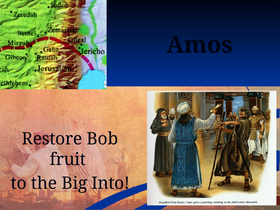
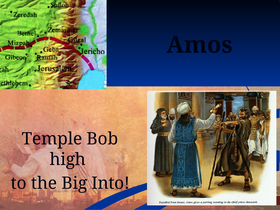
Restore: Restore -> Temple (52, 139)
fruit: fruit -> high (68, 159)
